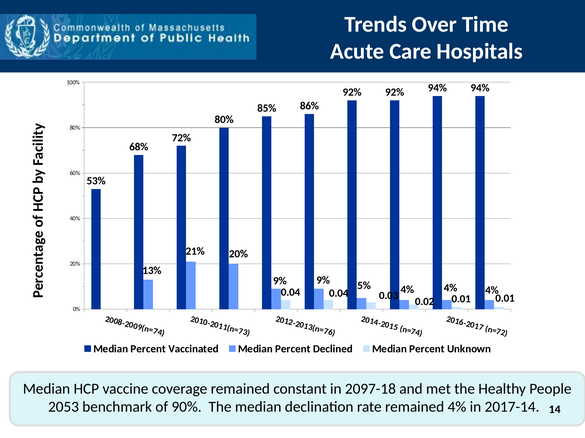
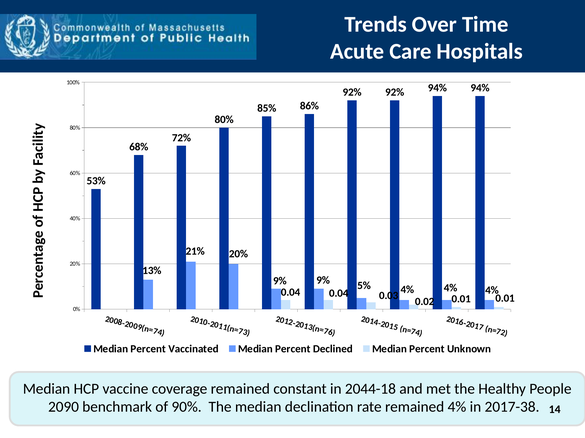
2097-18: 2097-18 -> 2044-18 (370, 389)
2053: 2053 -> 2090 (64, 408)
2017-14: 2017-14 -> 2017-38 (512, 408)
